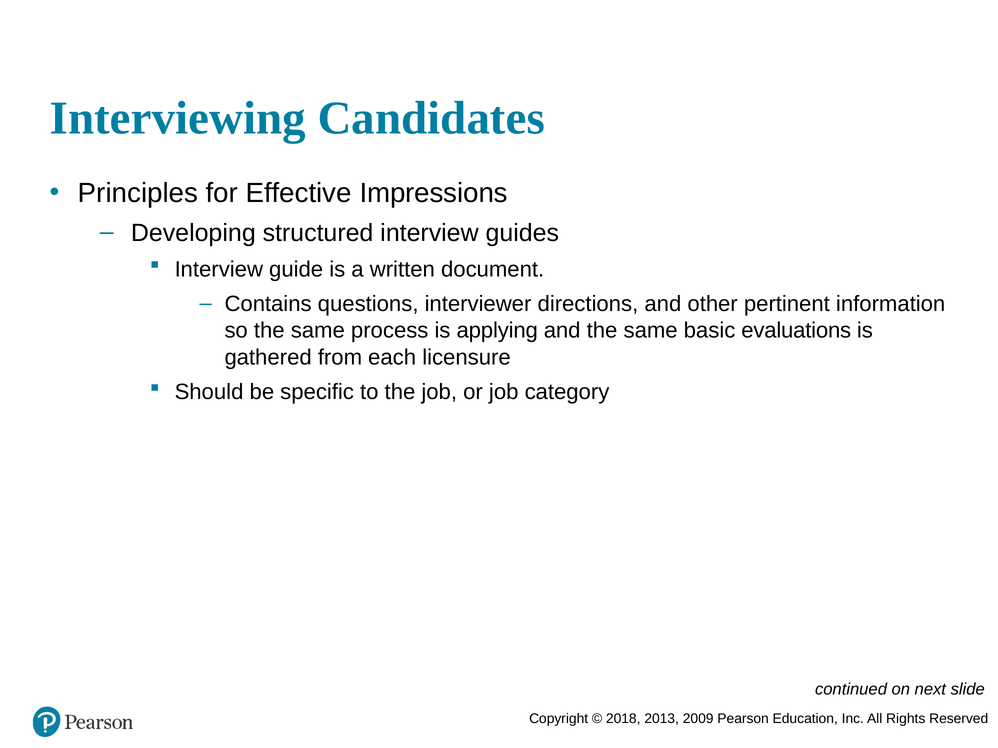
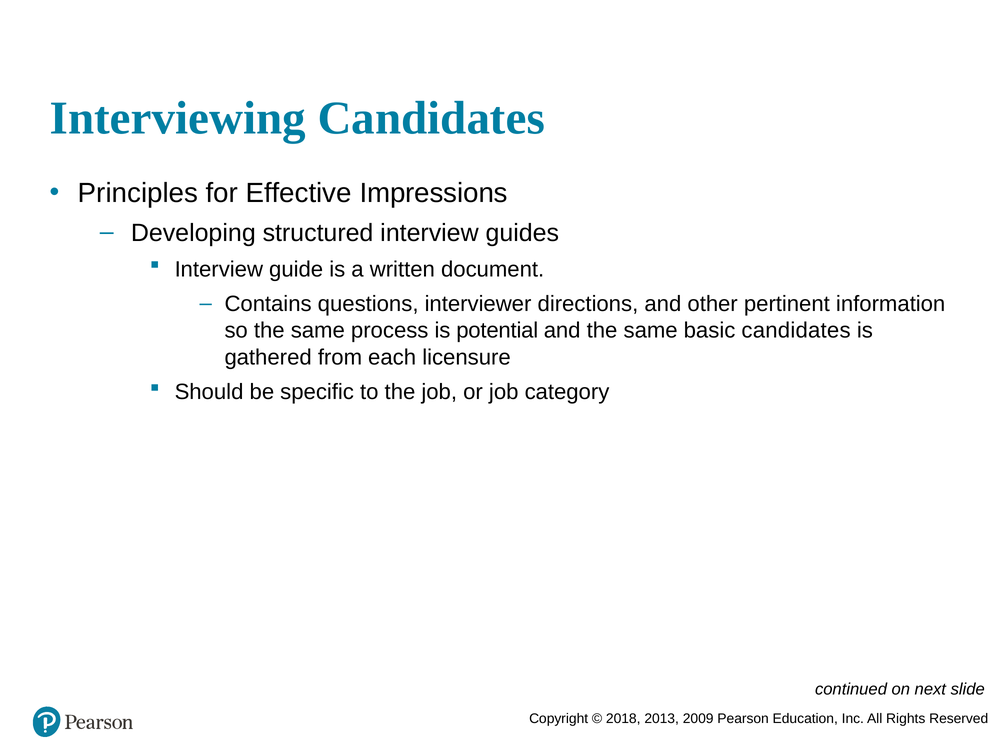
applying: applying -> potential (497, 331)
basic evaluations: evaluations -> candidates (796, 331)
